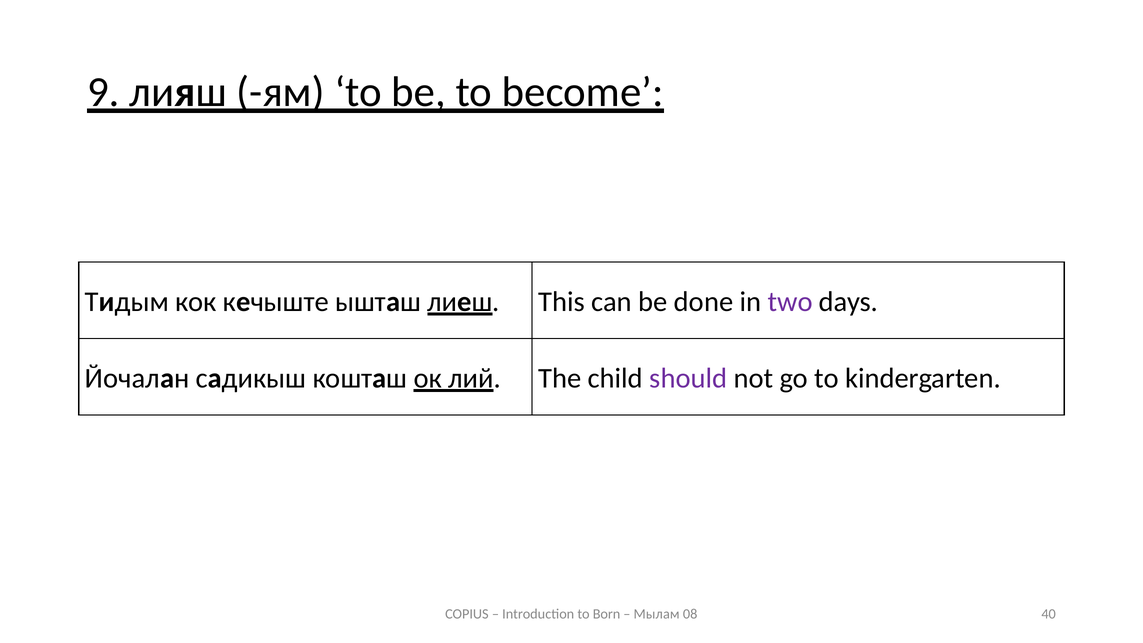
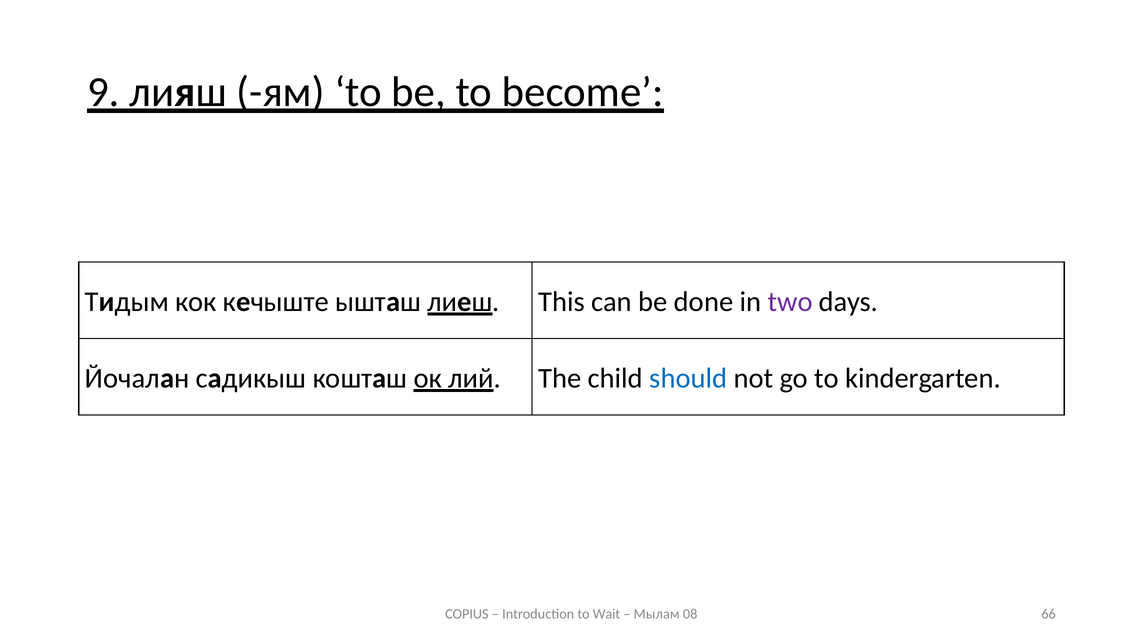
should colour: purple -> blue (688, 378)
Born: Born -> Wait (607, 614)
40: 40 -> 66 (1049, 614)
